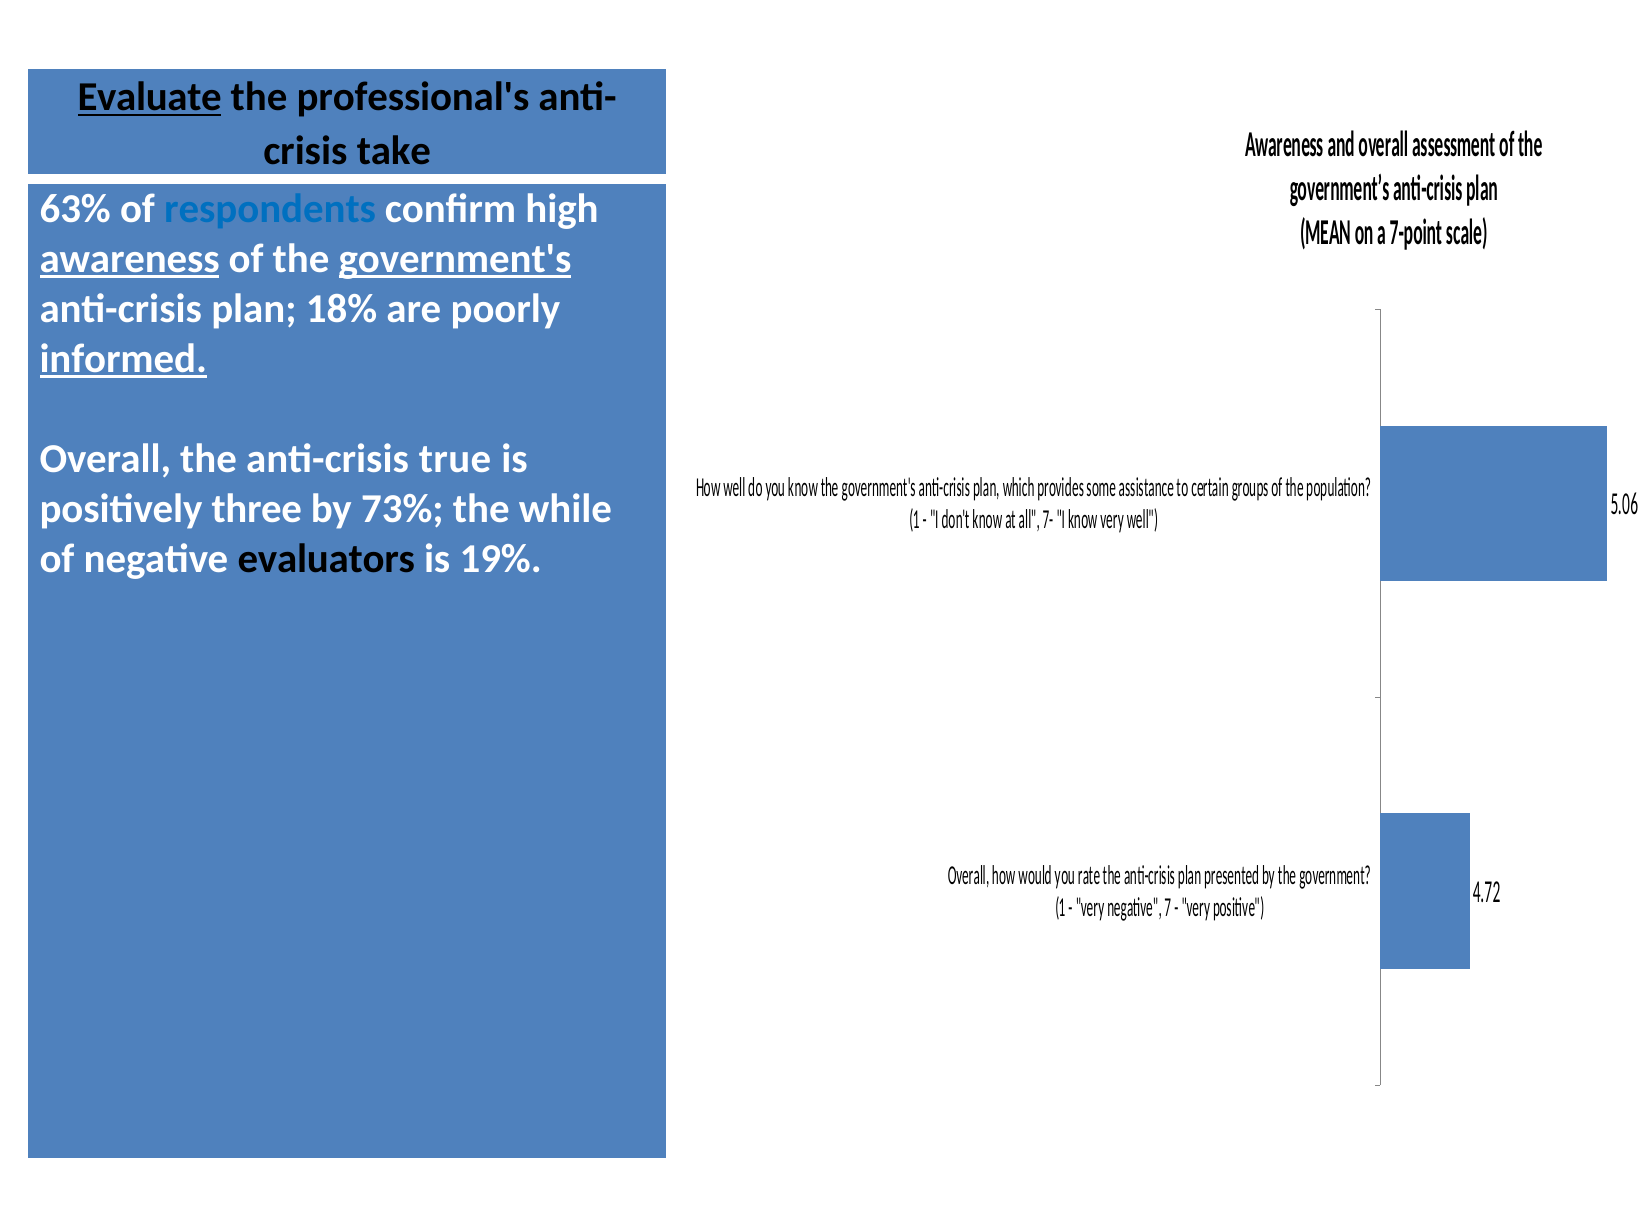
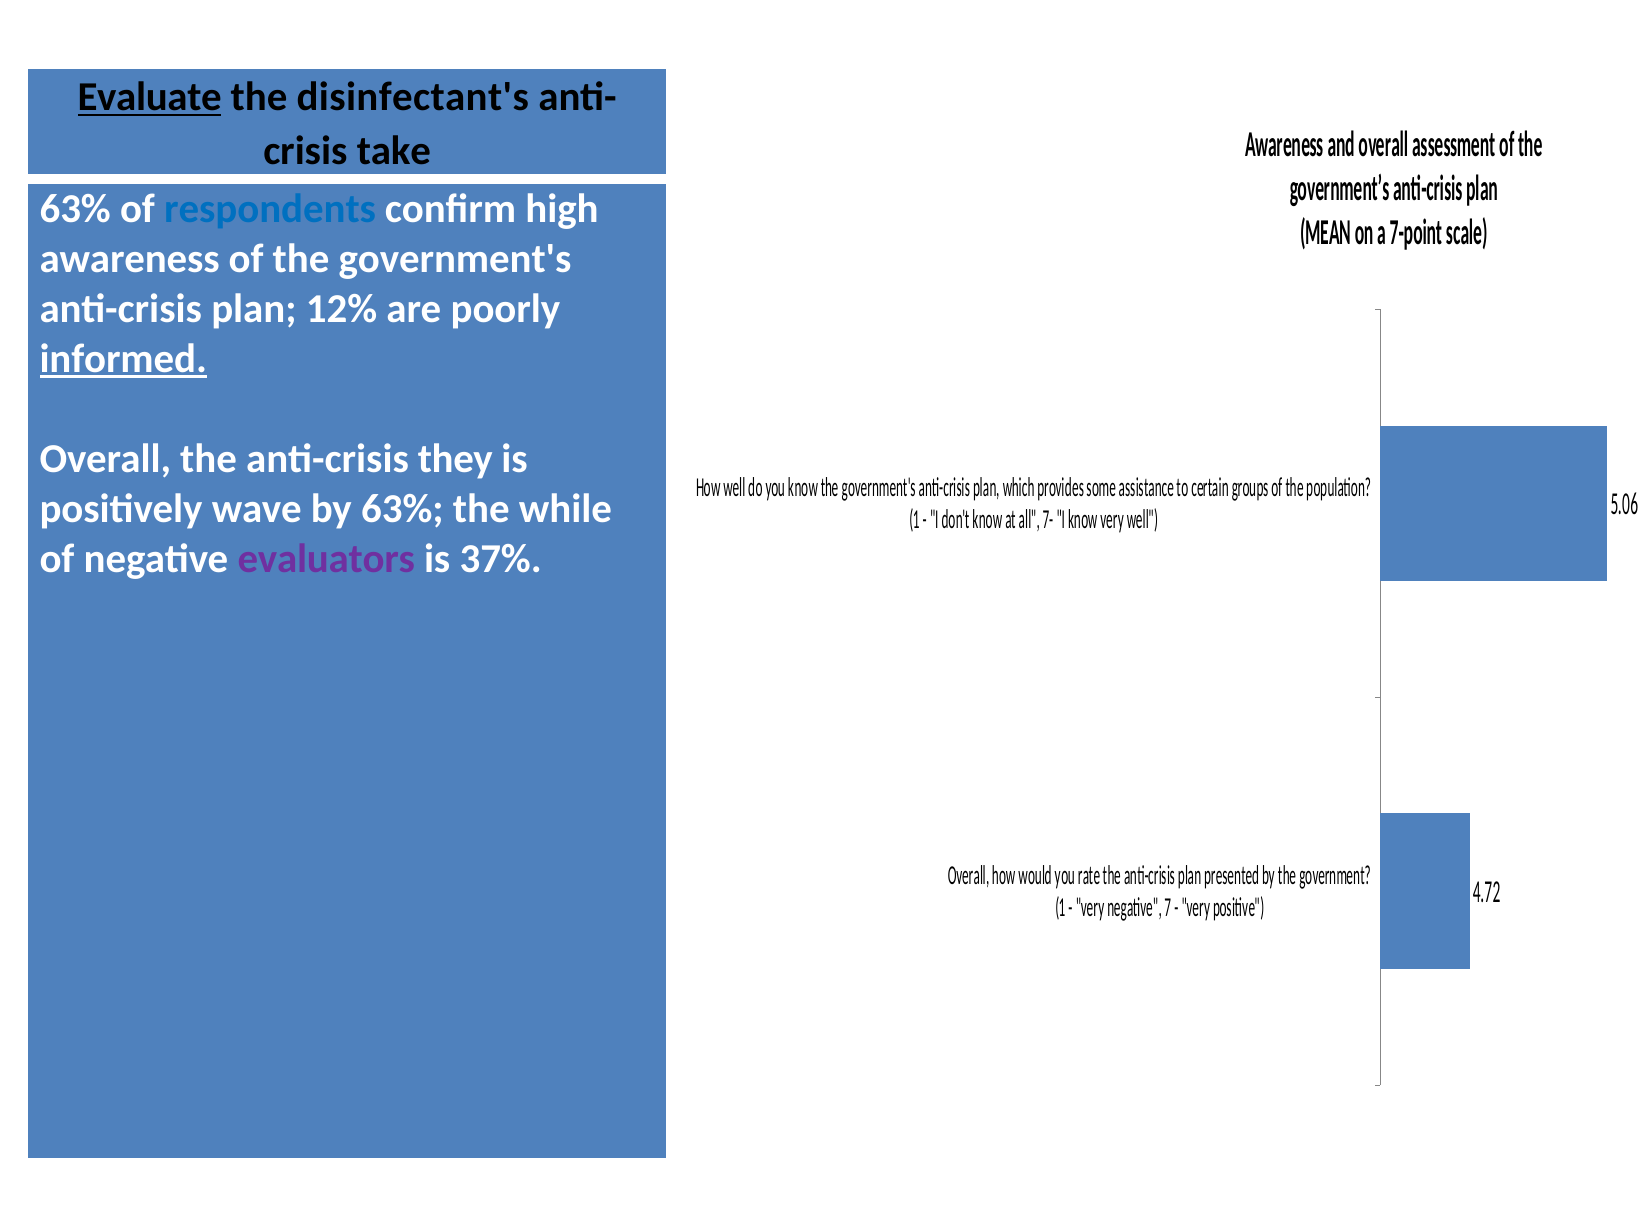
professional's: professional's -> disinfectant's (413, 97)
awareness underline: present -> none (130, 259)
government's underline: present -> none (455, 259)
18%: 18% -> 12% (342, 309)
true: true -> they (455, 459)
three: three -> wave (257, 509)
by 73%: 73% -> 63% (402, 509)
evaluators colour: black -> purple (326, 559)
19%: 19% -> 37% (501, 559)
